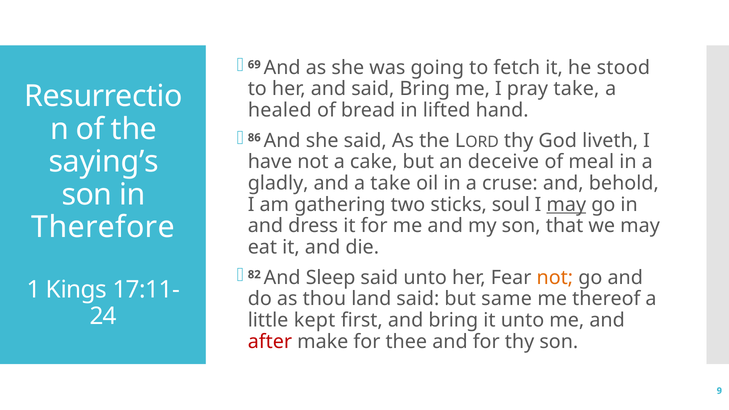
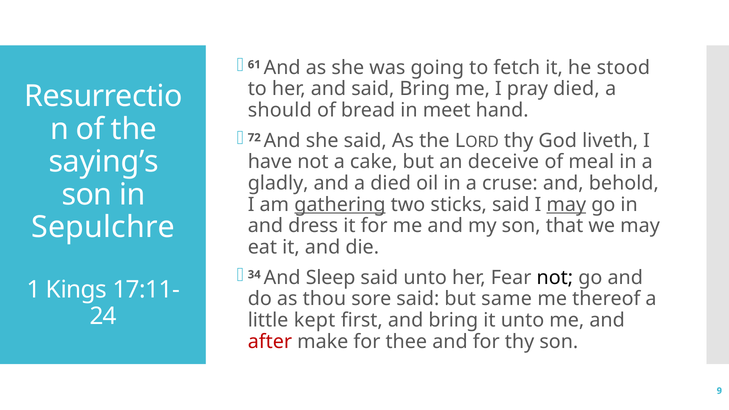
69: 69 -> 61 (254, 65)
pray take: take -> died (576, 89)
healed: healed -> should (280, 110)
lifted: lifted -> meet (447, 110)
86: 86 -> 72 (254, 138)
a take: take -> died (391, 183)
gathering underline: none -> present (340, 205)
sticks soul: soul -> said (511, 205)
Therefore: Therefore -> Sepulchre (103, 227)
82: 82 -> 34 (254, 275)
not colour: orange -> black (555, 278)
land: land -> sore (371, 299)
